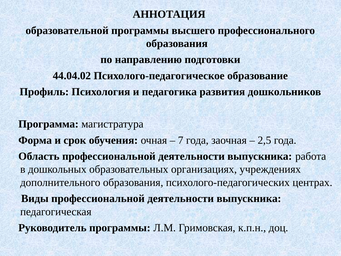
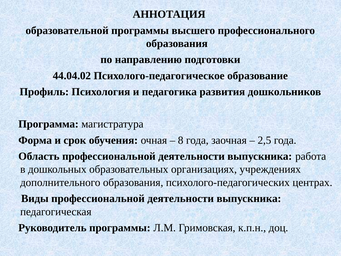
7: 7 -> 8 (181, 140)
